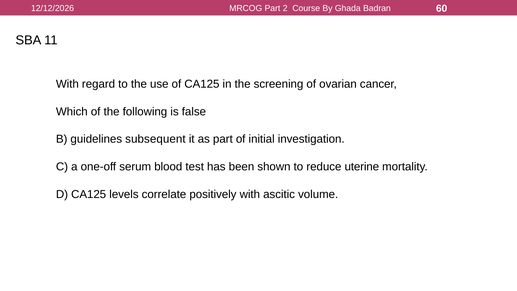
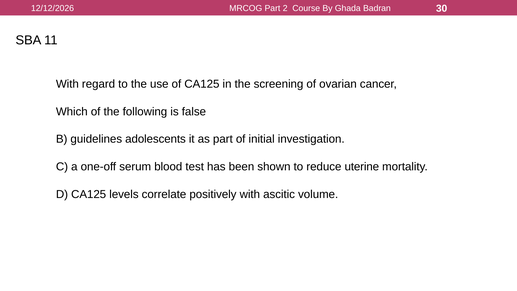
60: 60 -> 30 (442, 8)
subsequent: subsequent -> adolescents (156, 139)
